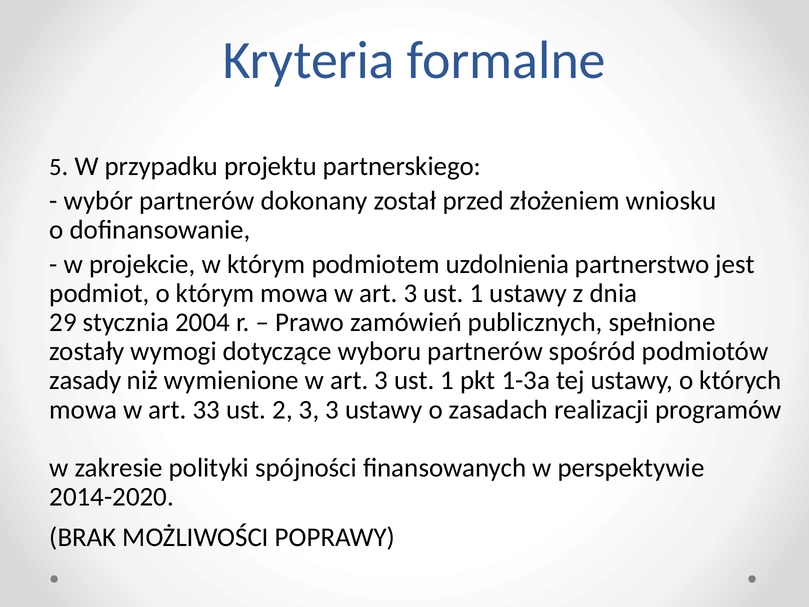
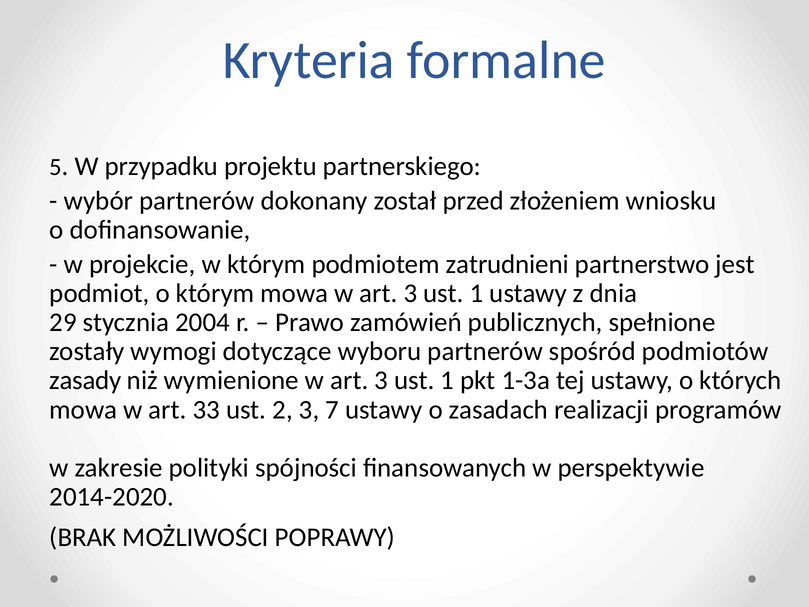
uzdolnienia: uzdolnienia -> zatrudnieni (507, 264)
3 3: 3 -> 7 (332, 410)
